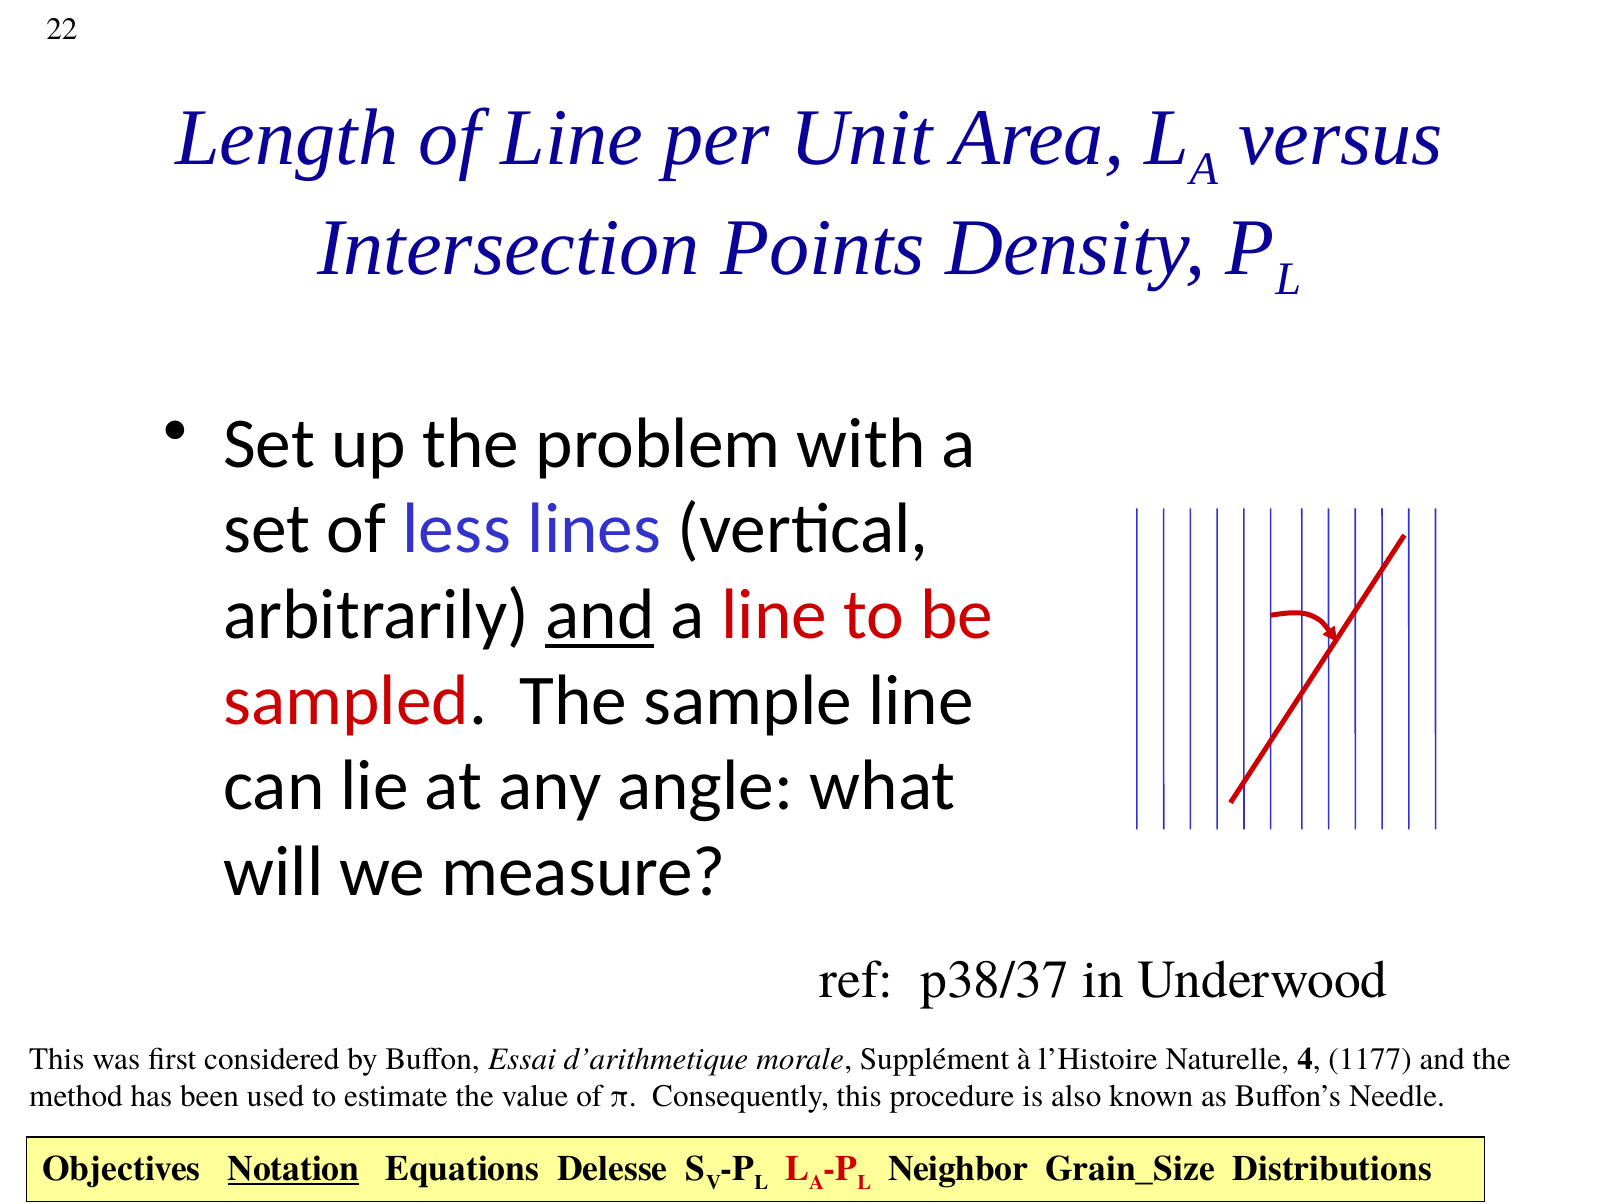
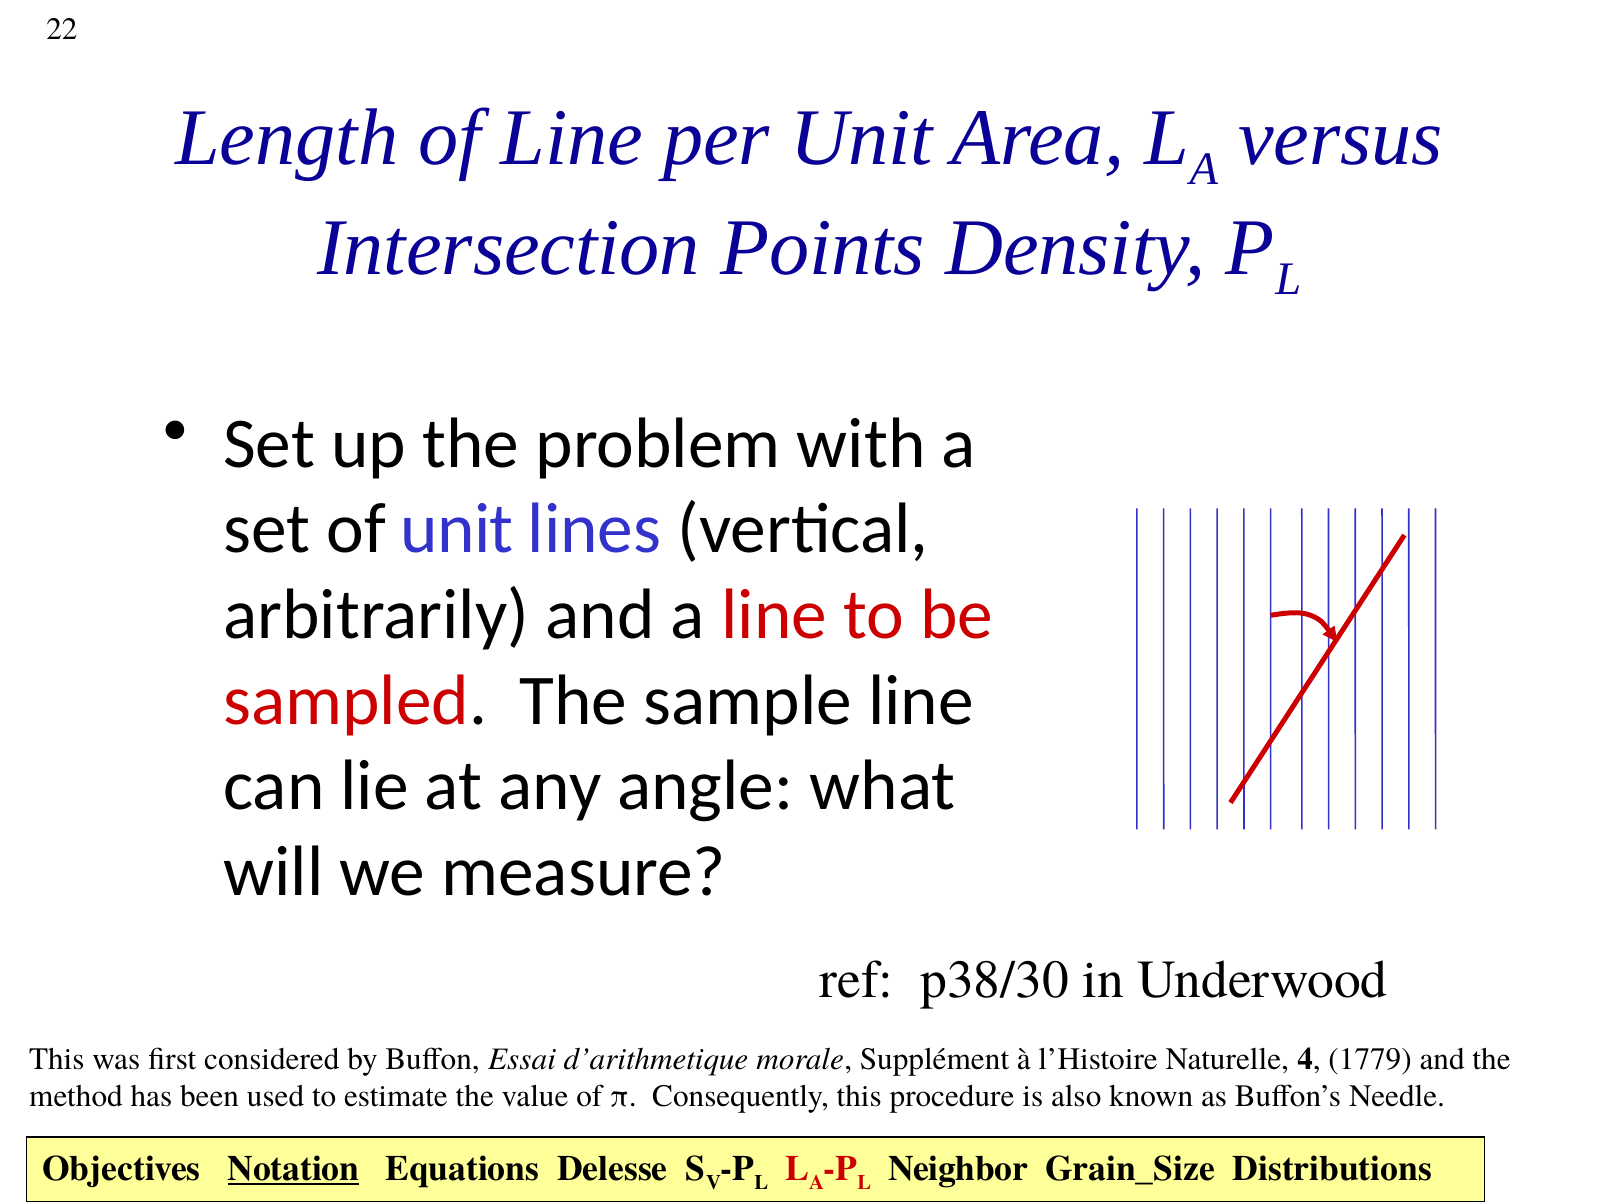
of less: less -> unit (457, 529)
and underline: present -> none (600, 615)
p38/37: p38/37 -> p38/30 (995, 980)
1177: 1177 -> 1779 (1370, 1059)
